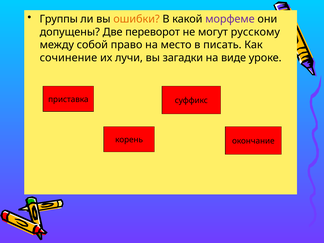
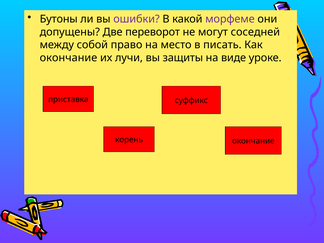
Группы: Группы -> Бутоны (59, 19)
ошибки colour: orange -> purple (136, 19)
русскому: русскому -> соседней (255, 32)
сочинение: сочинение -> окончание (68, 58)
загадки: загадки -> защиты (183, 58)
